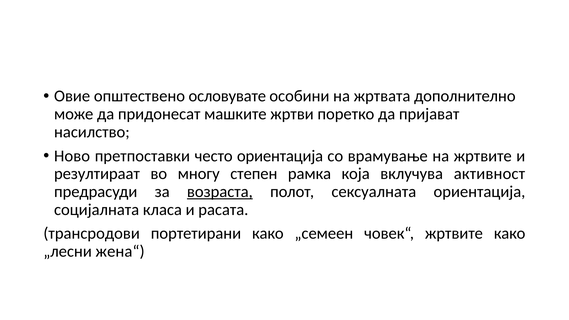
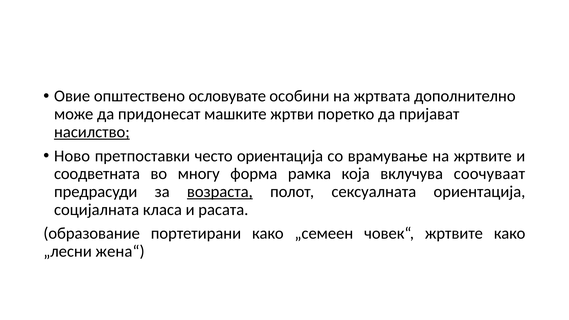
насилство underline: none -> present (92, 132)
резултираат: резултираат -> соодветната (97, 174)
степен: степен -> форма (254, 174)
активност: активност -> соочуваат (489, 174)
трансродови: трансродови -> образование (92, 234)
